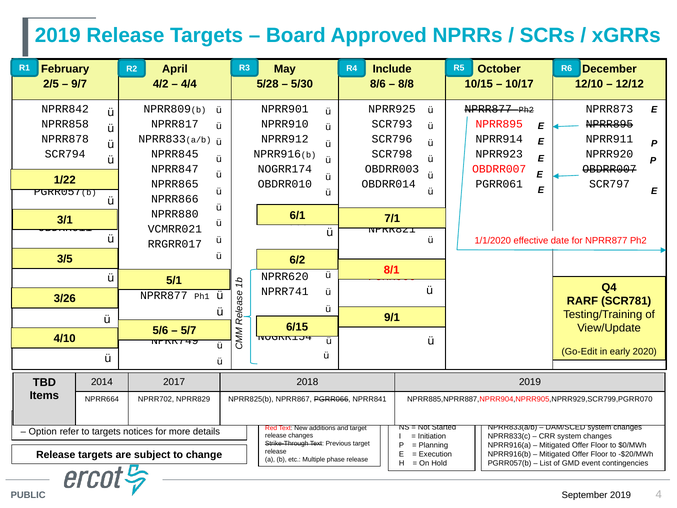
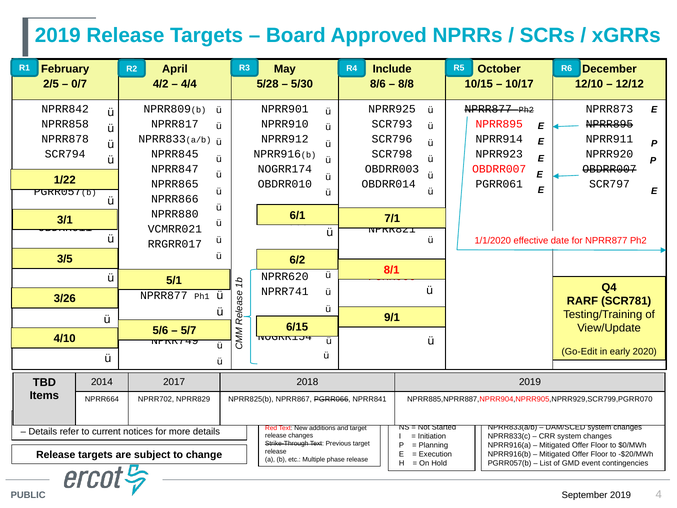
9/7: 9/7 -> 0/7 (79, 84)
Option: Option -> Details (43, 431)
to targets: targets -> current (106, 431)
